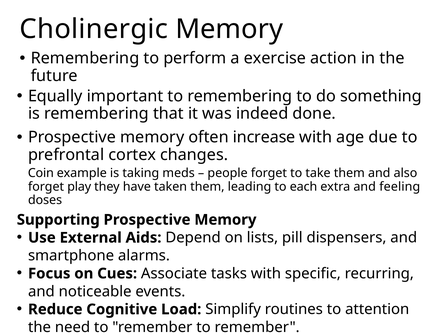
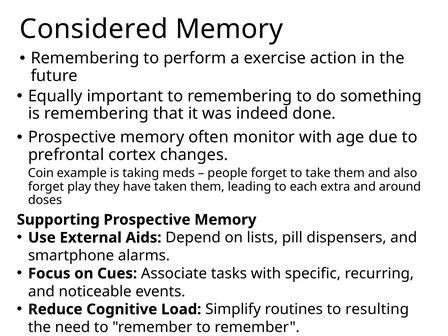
Cholinergic: Cholinergic -> Considered (94, 29)
increase: increase -> monitor (264, 137)
feeling: feeling -> around (400, 187)
attention: attention -> resulting (377, 309)
